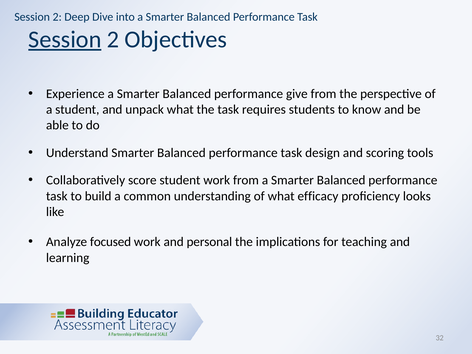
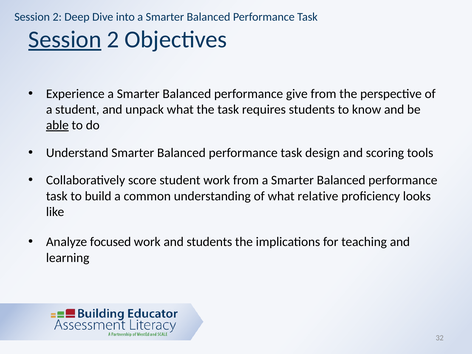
able underline: none -> present (57, 125)
efficacy: efficacy -> relative (318, 196)
and personal: personal -> students (209, 242)
